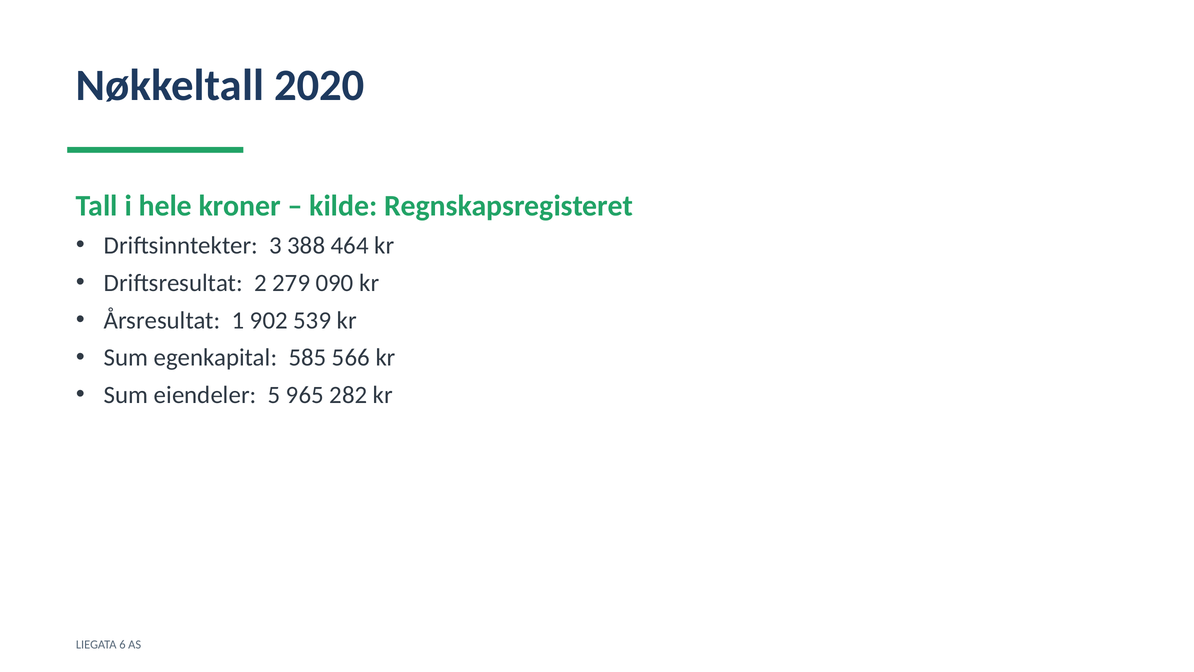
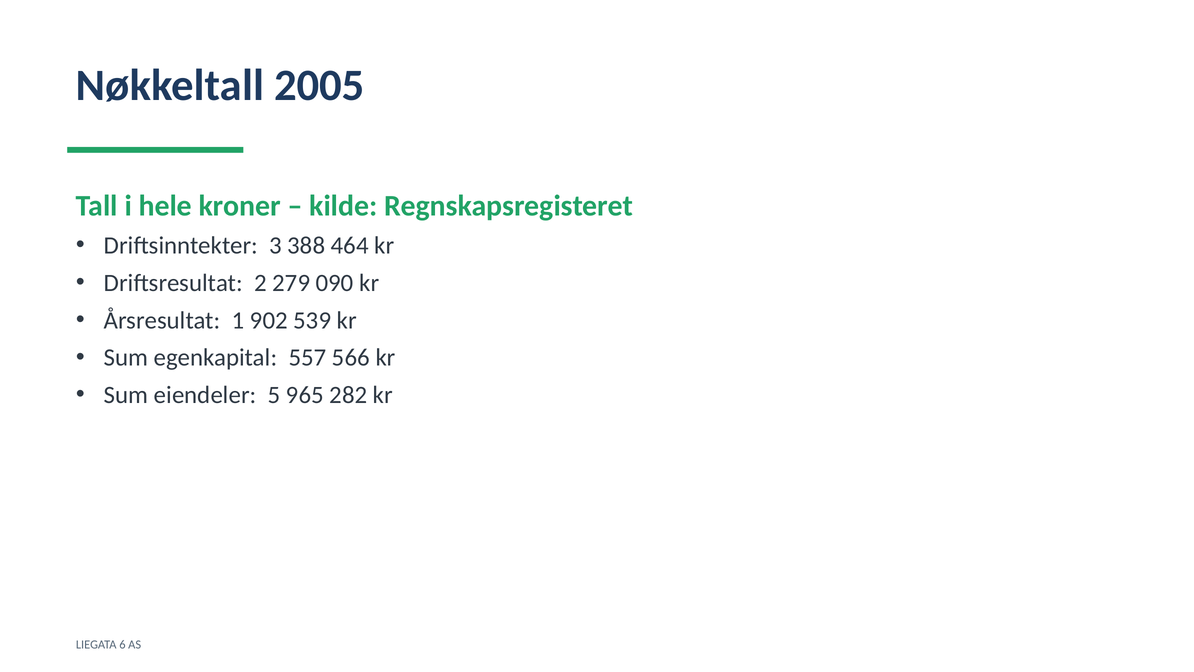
2020: 2020 -> 2005 (319, 85)
585: 585 -> 557 (307, 358)
